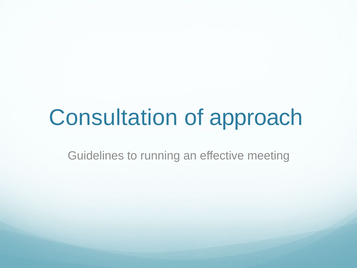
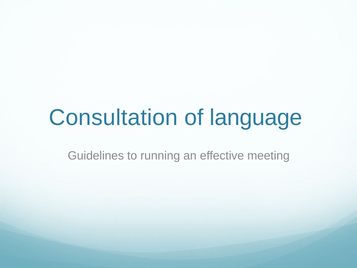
approach: approach -> language (256, 117)
